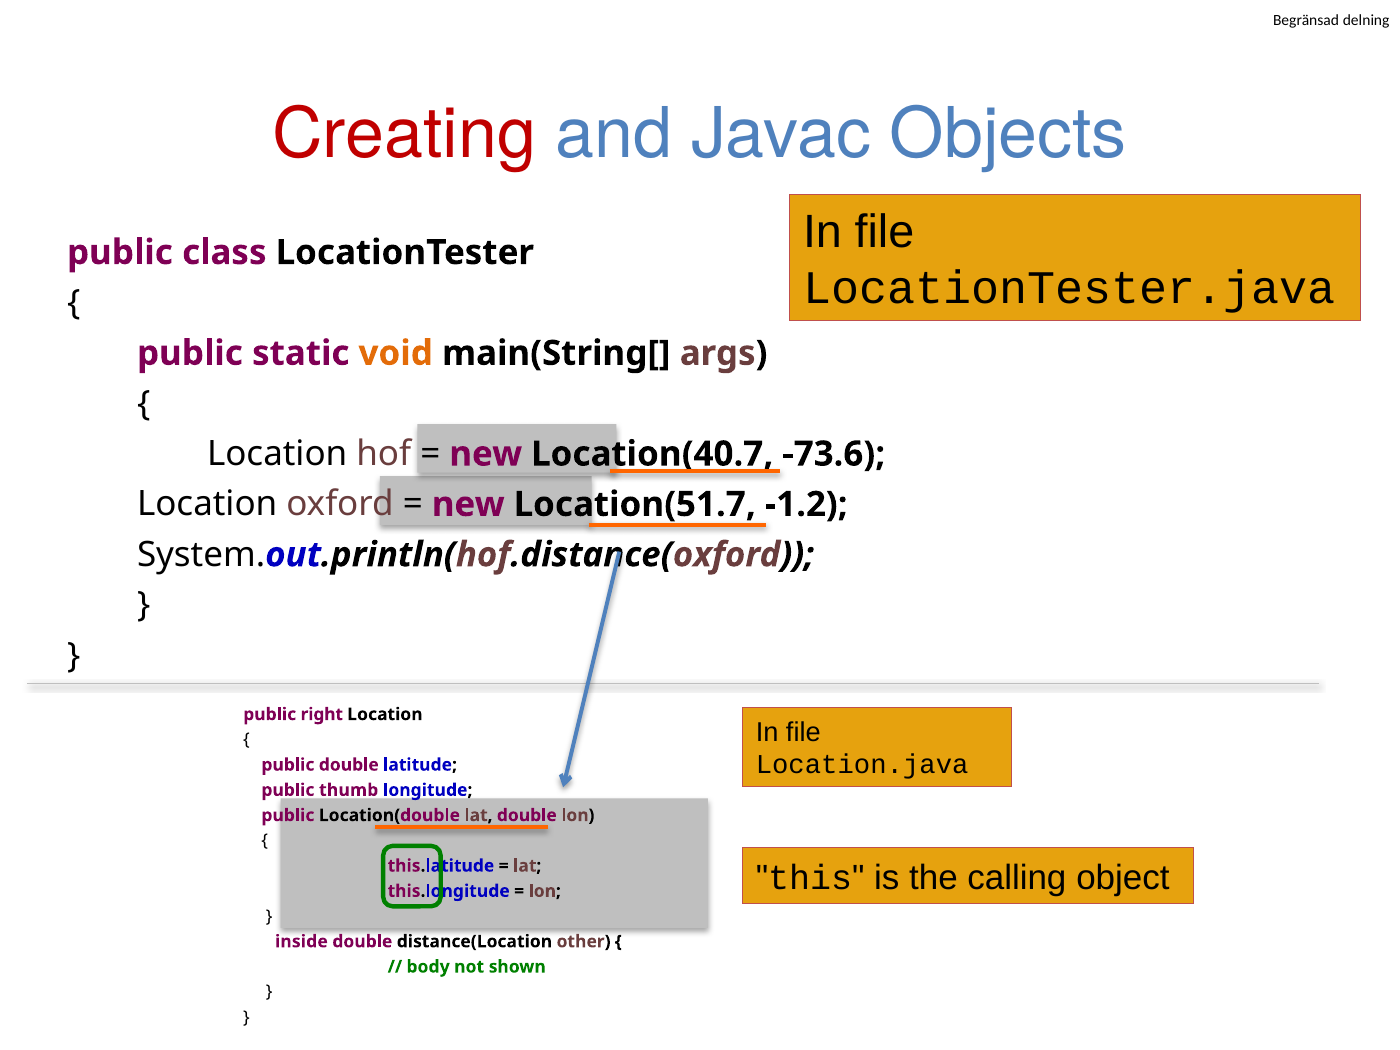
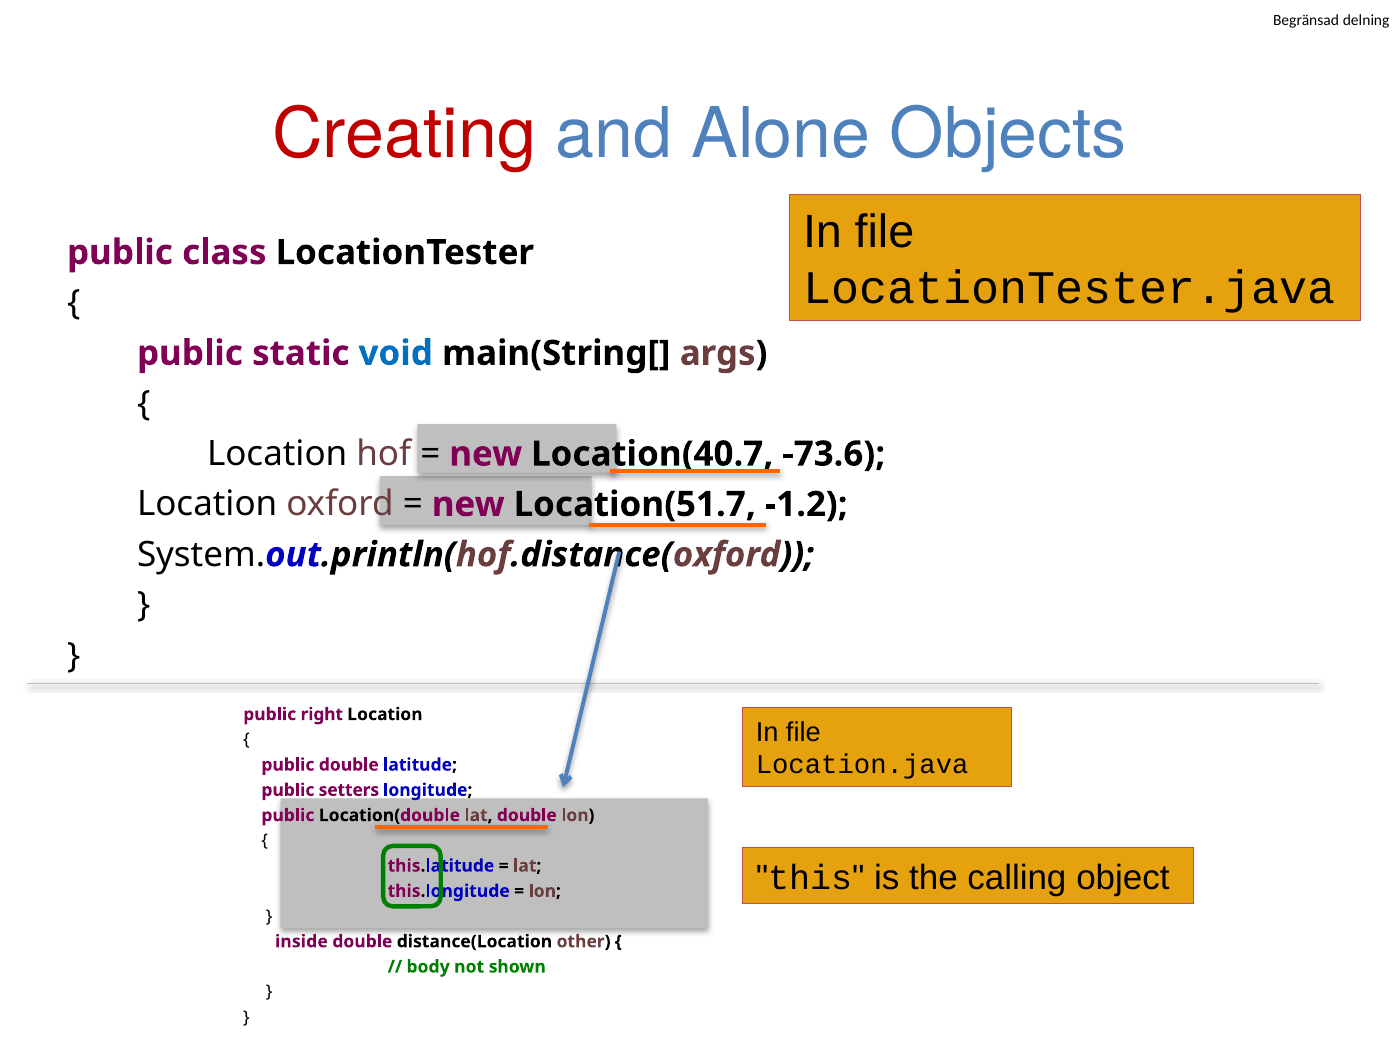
Javac: Javac -> Alone (781, 134)
void colour: orange -> blue (396, 353)
thumb: thumb -> setters (349, 790)
